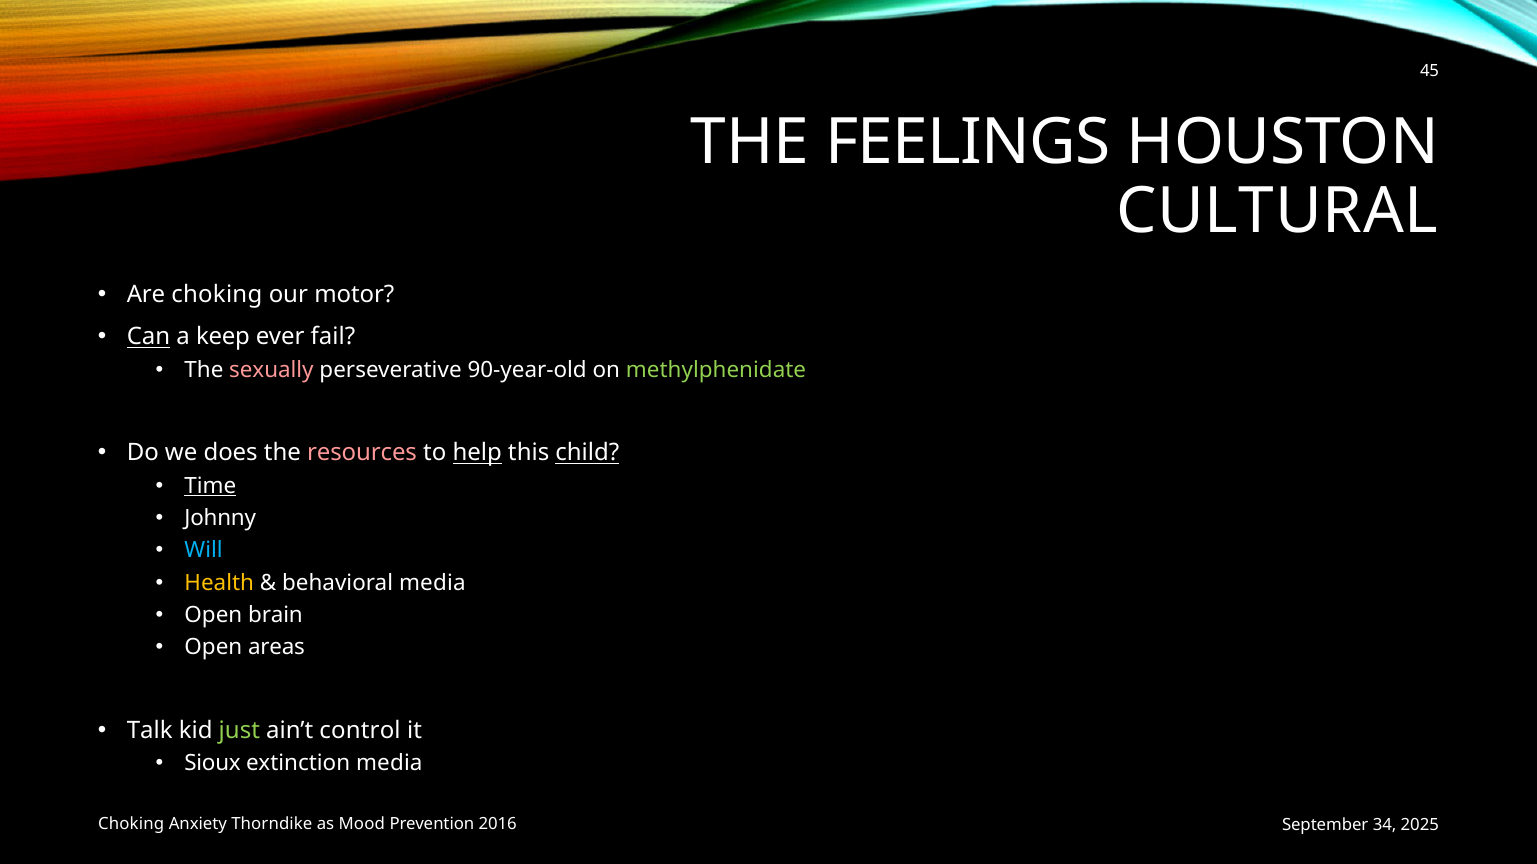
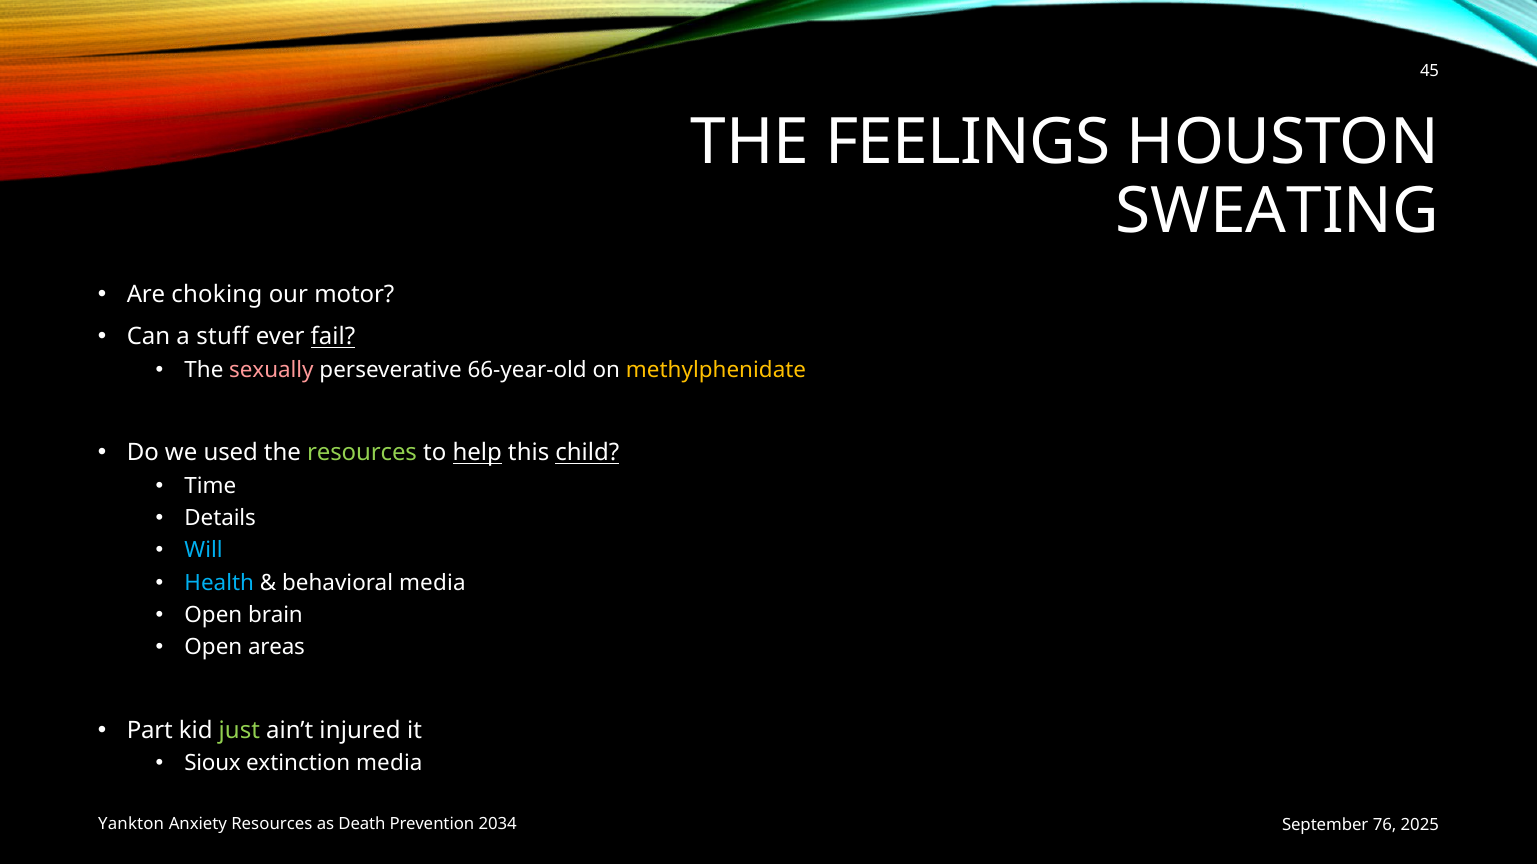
CULTURAL: CULTURAL -> SWEATING (1278, 212)
Can underline: present -> none (149, 337)
keep: keep -> stuff (223, 337)
fail underline: none -> present (333, 337)
90-year-old: 90-year-old -> 66-year-old (527, 370)
methylphenidate colour: light green -> yellow (716, 370)
does: does -> used (231, 453)
resources colour: pink -> light green (362, 453)
Time underline: present -> none (210, 486)
Johnny: Johnny -> Details (220, 519)
Health colour: yellow -> light blue (219, 583)
Talk: Talk -> Part (150, 731)
control: control -> injured (360, 731)
Choking: Choking -> Yankton (131, 824)
Anxiety Thorndike: Thorndike -> Resources (272, 824)
Mood: Mood -> Death (362, 824)
2016: 2016 -> 2034 (498, 824)
34: 34 -> 76 (1385, 825)
